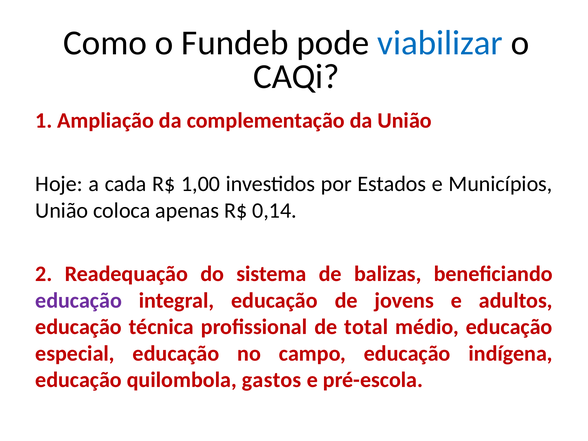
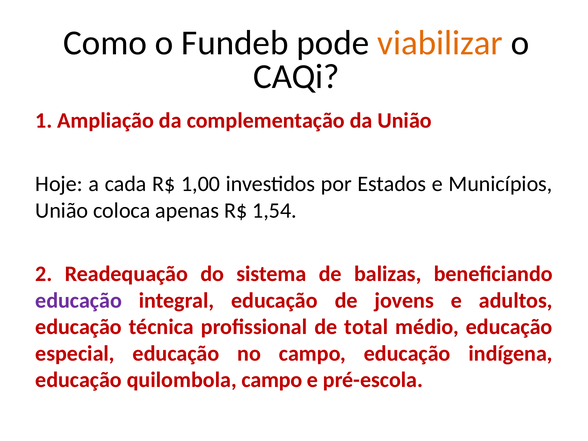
viabilizar colour: blue -> orange (440, 43)
0,14: 0,14 -> 1,54 (275, 211)
quilombola gastos: gastos -> campo (272, 380)
